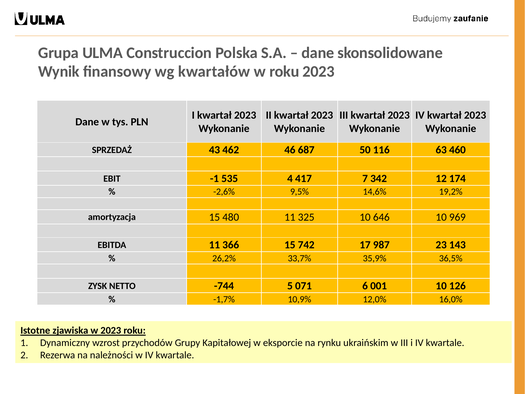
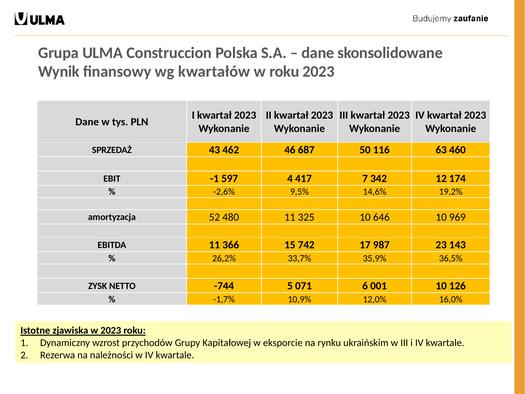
535: 535 -> 597 (230, 178)
amortyzacja 15: 15 -> 52 (214, 217)
